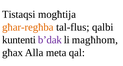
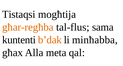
qalbi: qalbi -> sama (103, 27)
b’dak colour: purple -> orange (50, 40)
magħhom: magħhom -> minħabba (95, 40)
